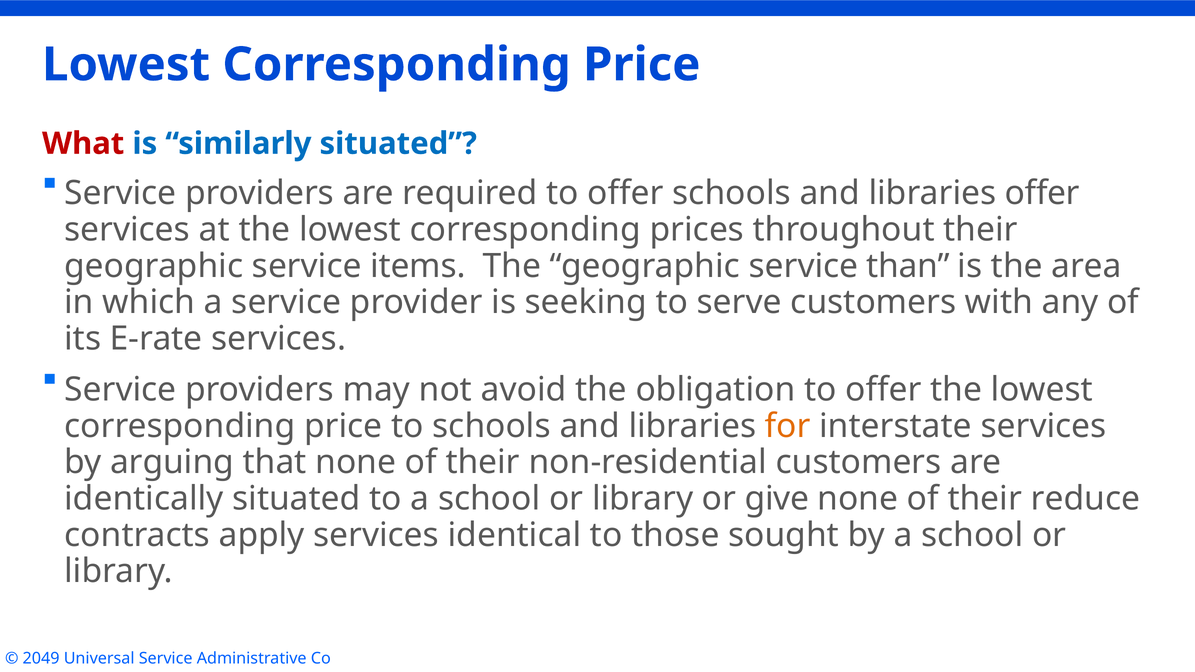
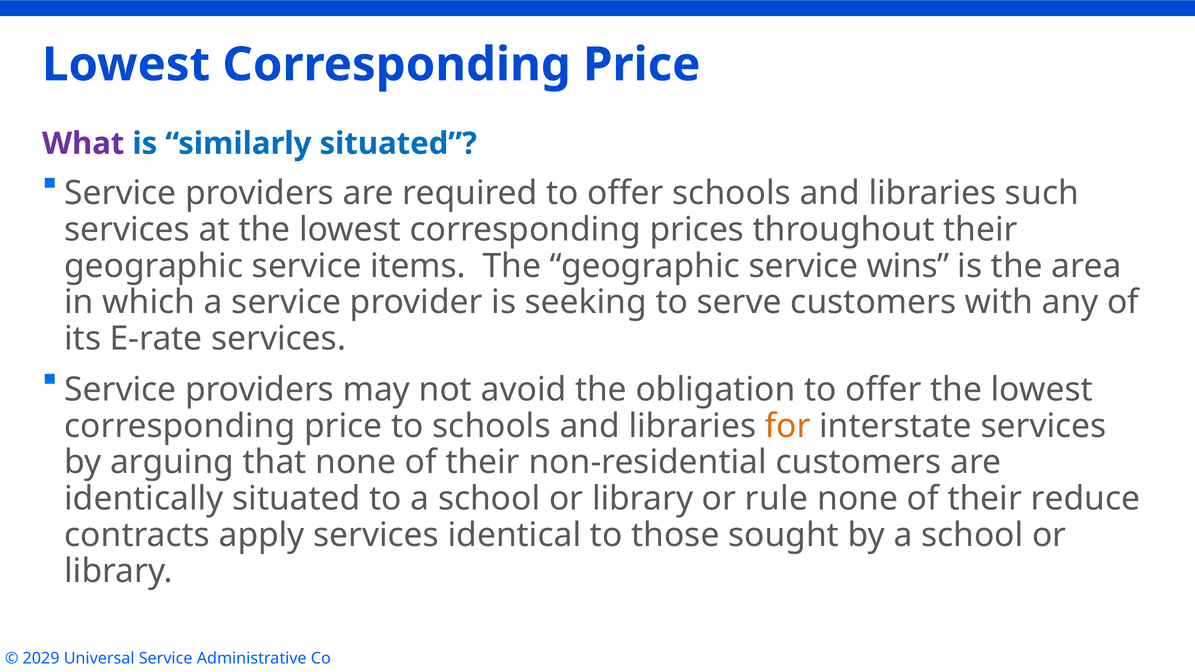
What colour: red -> purple (83, 144)
libraries offer: offer -> such (1042, 193)
than: than -> wins (908, 266)
give: give -> rule (777, 499)
2049: 2049 -> 2029 (41, 659)
